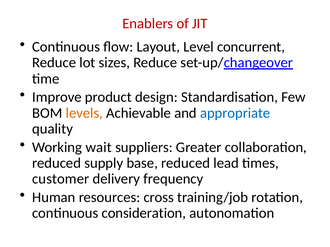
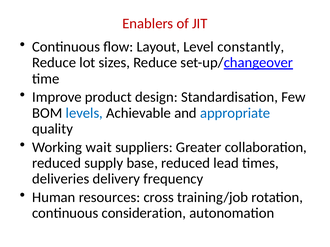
concurrent: concurrent -> constantly (251, 47)
levels colour: orange -> blue (84, 113)
customer: customer -> deliveries (61, 179)
